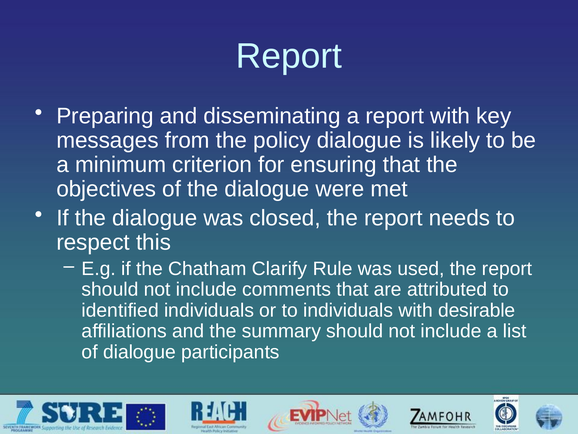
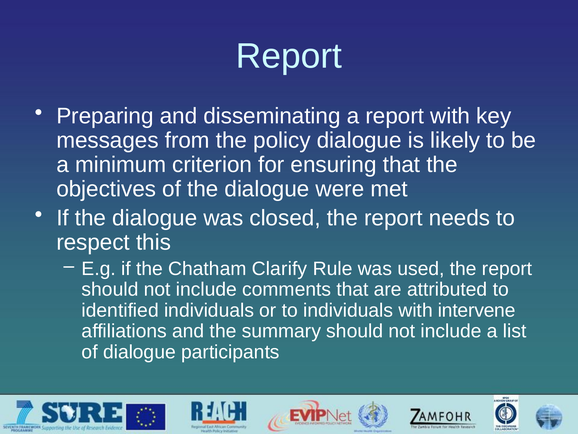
desirable: desirable -> intervene (477, 310)
